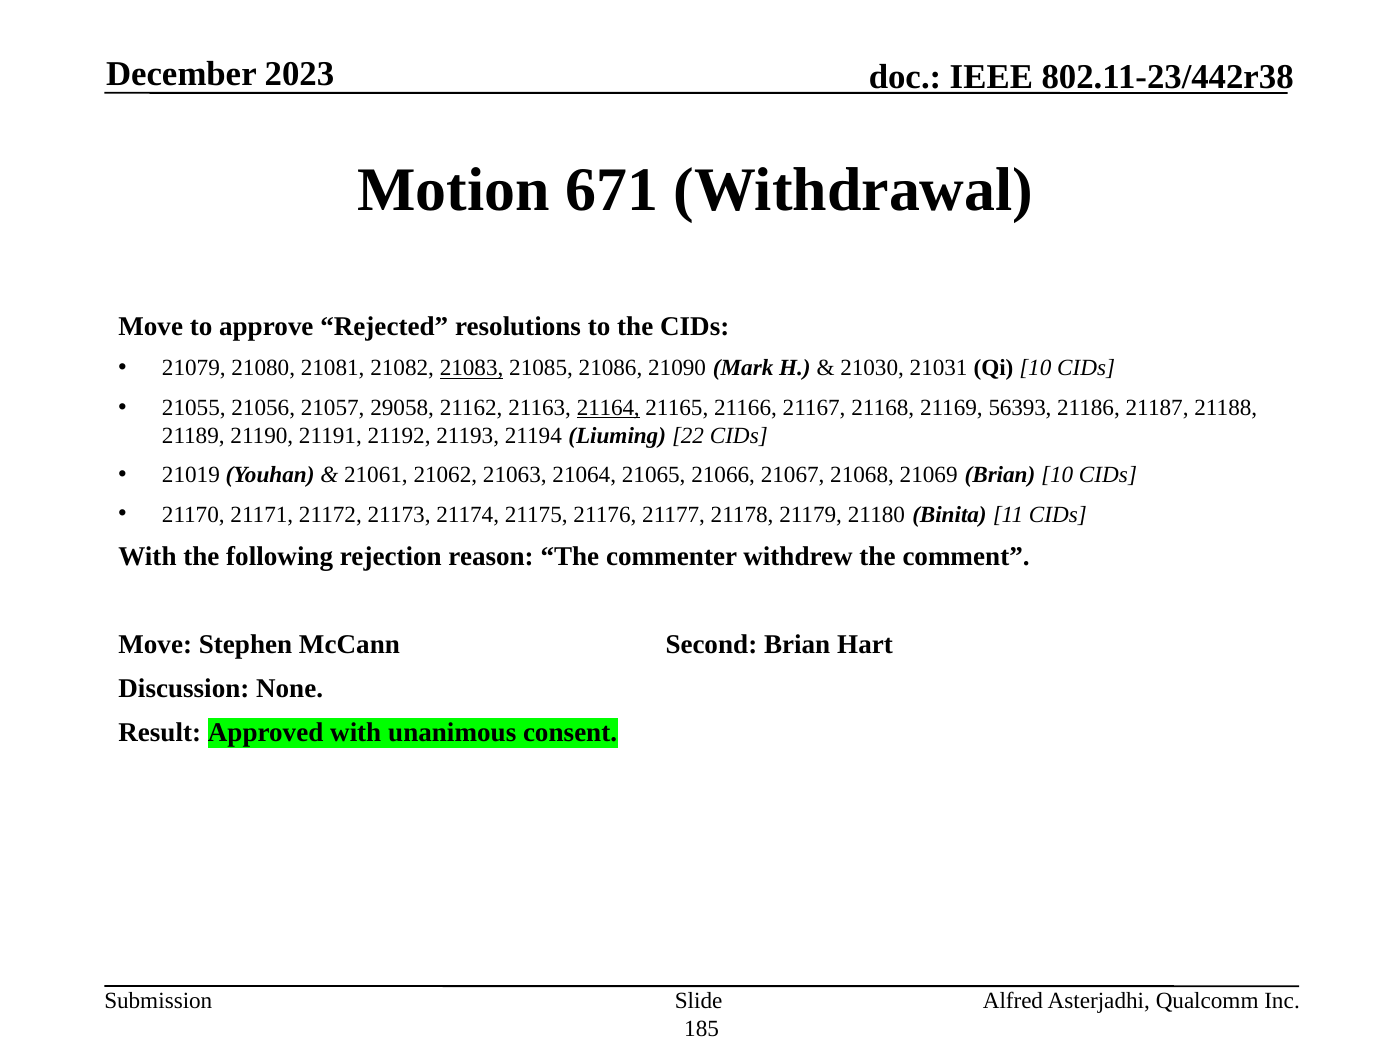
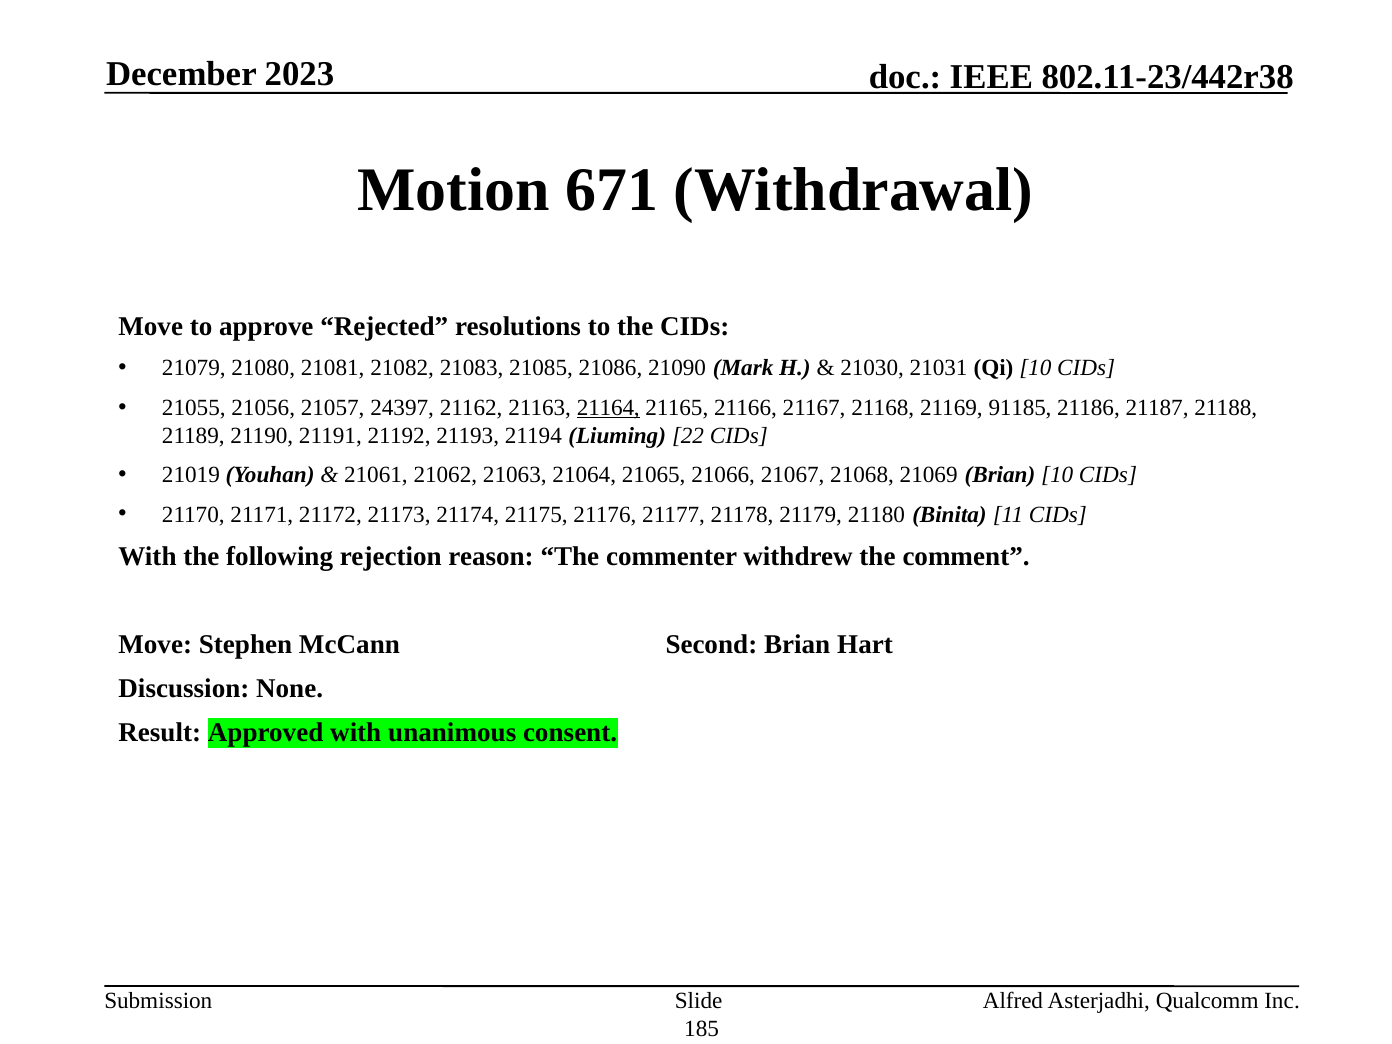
21083 underline: present -> none (472, 368)
29058: 29058 -> 24397 (402, 408)
56393: 56393 -> 91185 (1020, 408)
